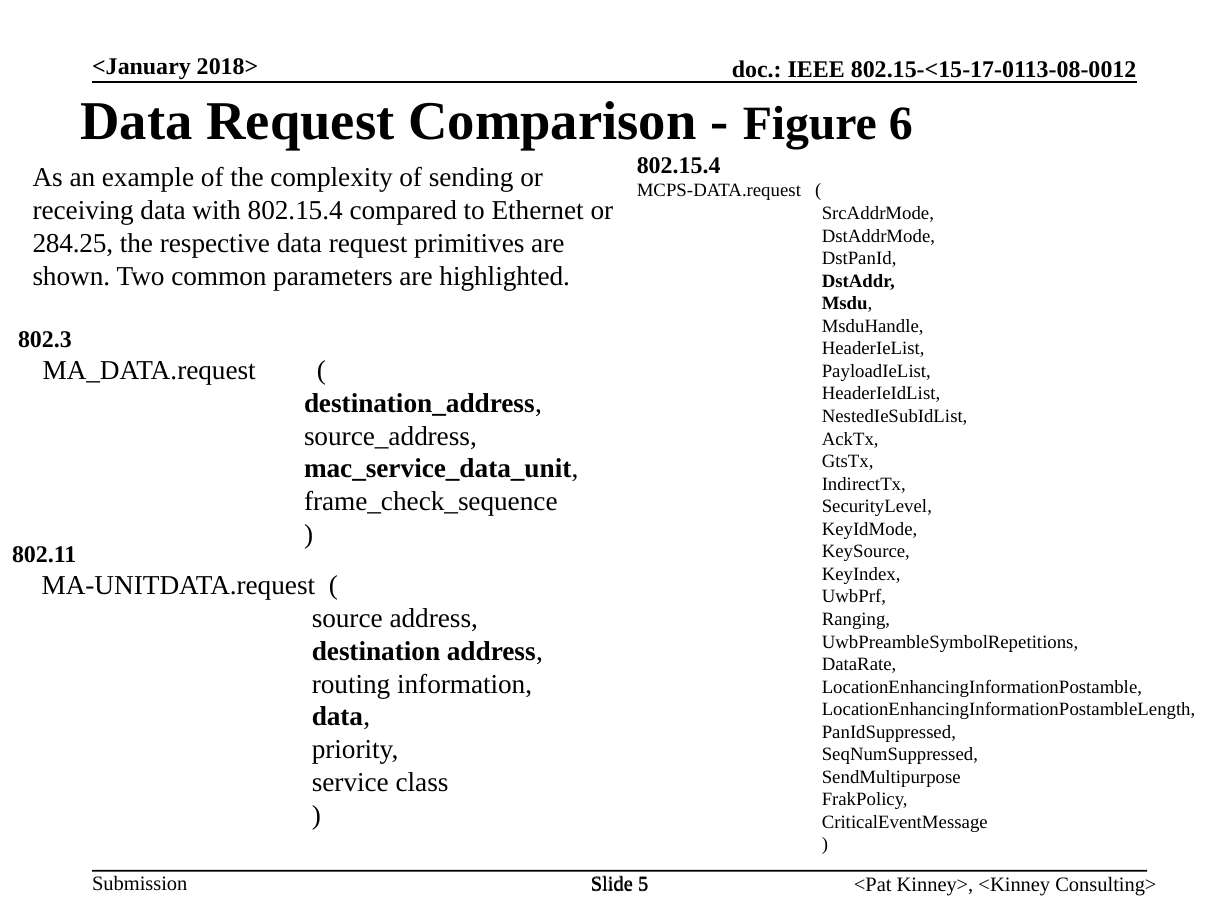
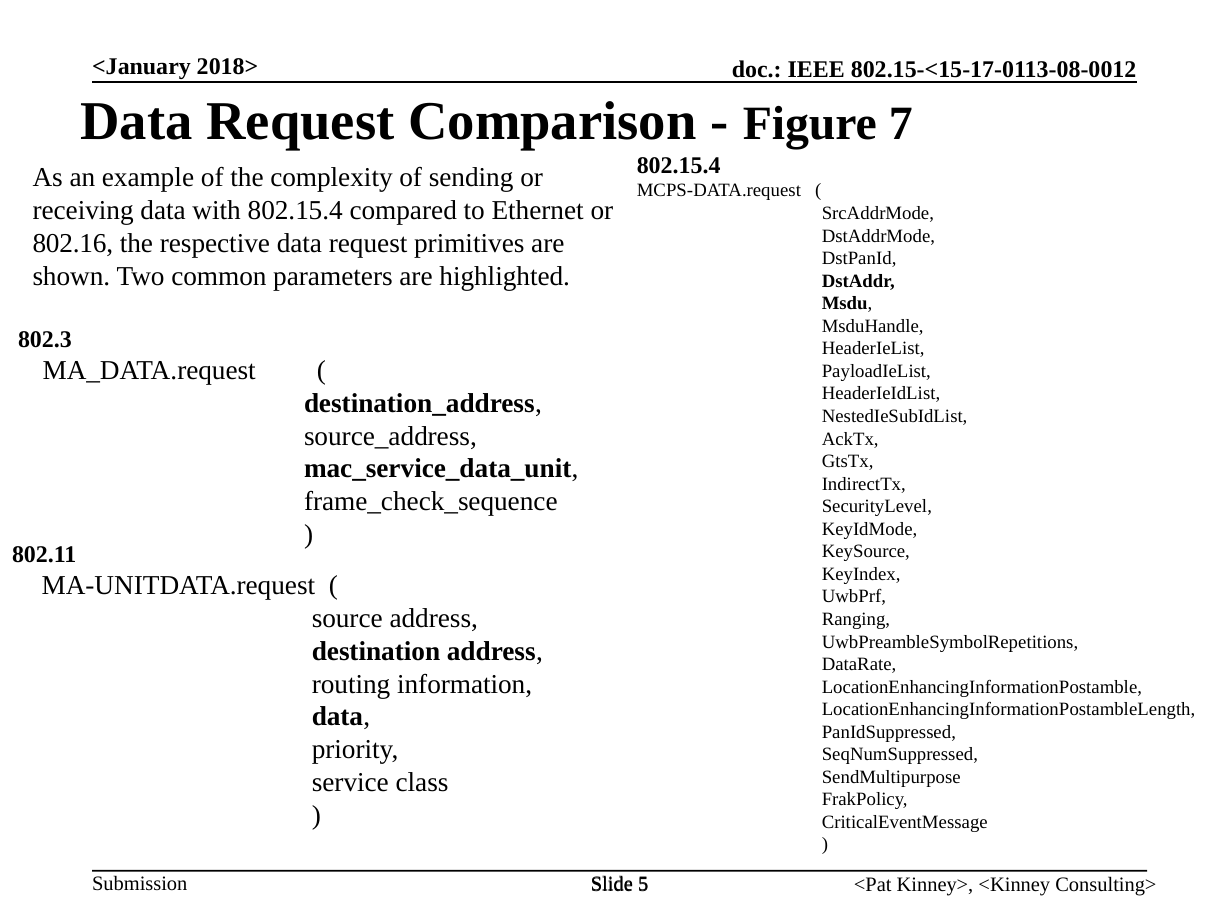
6: 6 -> 7 (901, 124)
284.25: 284.25 -> 802.16 (73, 243)
